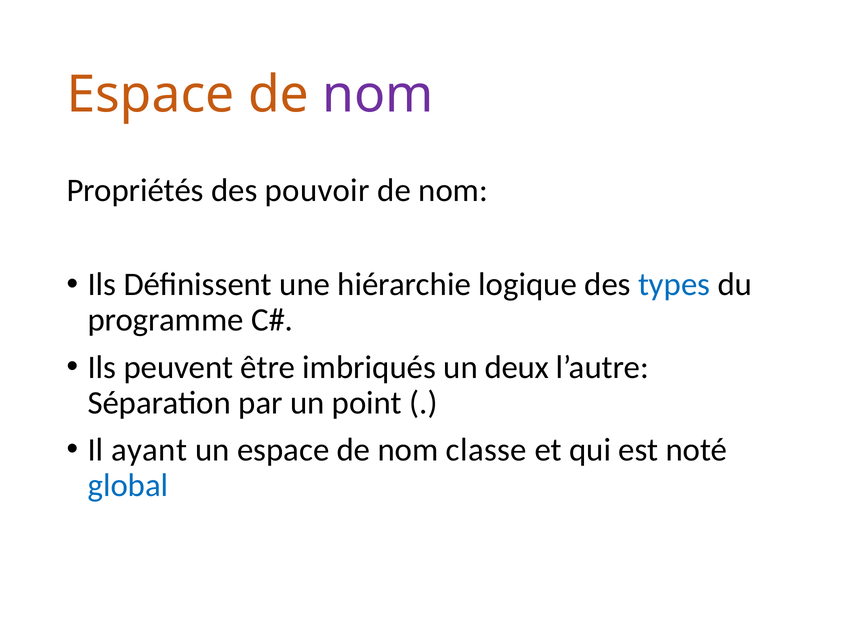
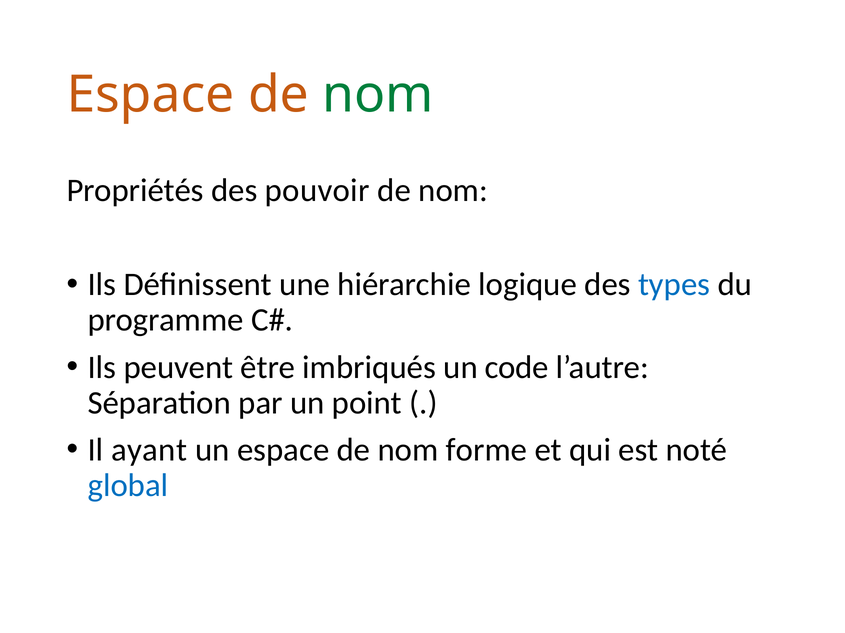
nom colour: purple -> green (378, 95)
deux: deux -> code (517, 368)
classe: classe -> forme (487, 450)
